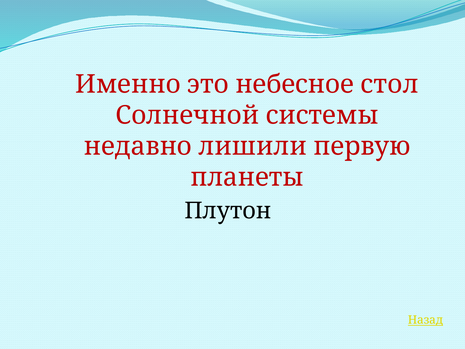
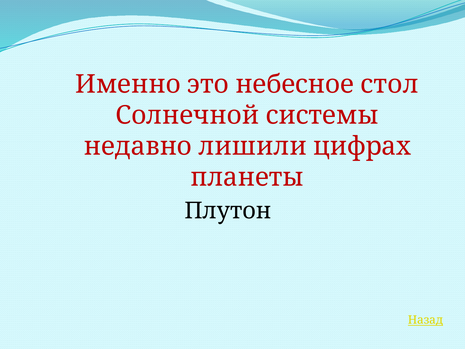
первую: первую -> цифрах (362, 146)
